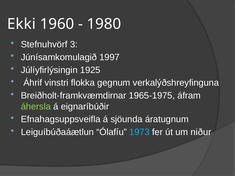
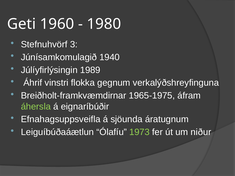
Ekki: Ekki -> Geti (21, 24)
1997: 1997 -> 1940 (110, 57)
1925: 1925 -> 1989 (90, 70)
1973 colour: light blue -> light green (139, 132)
